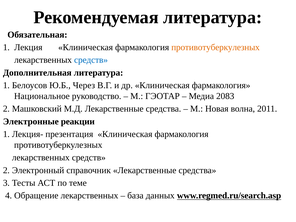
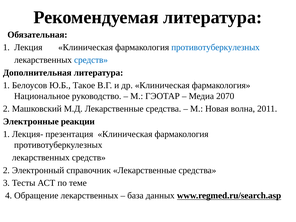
противотуберкулезных colour: orange -> blue (216, 47)
Через: Через -> Такое (84, 85)
2083: 2083 -> 2070 (225, 96)
